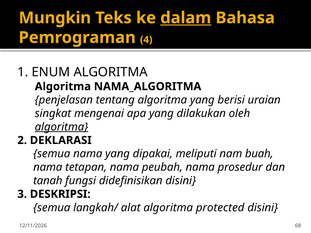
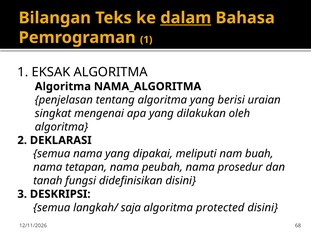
Mungkin: Mungkin -> Bilangan (55, 18)
Pemrograman 4: 4 -> 1 (146, 40)
ENUM: ENUM -> EKSAK (51, 72)
algoritma underline: present -> none (61, 127)
alat: alat -> saja (131, 208)
